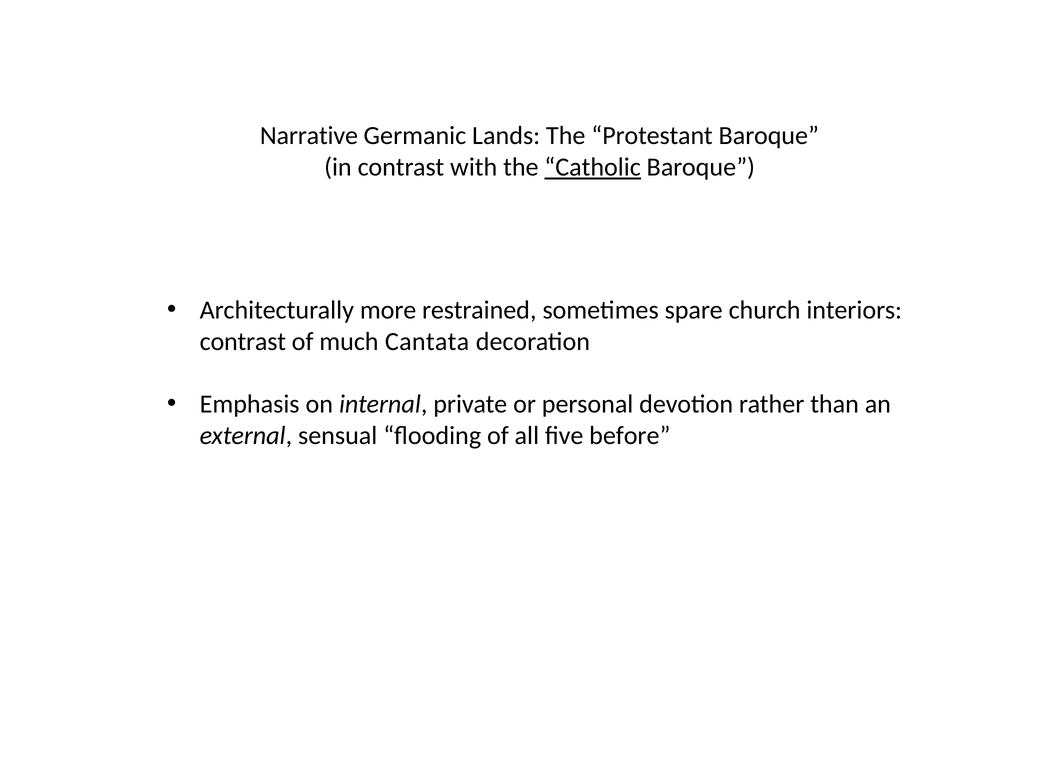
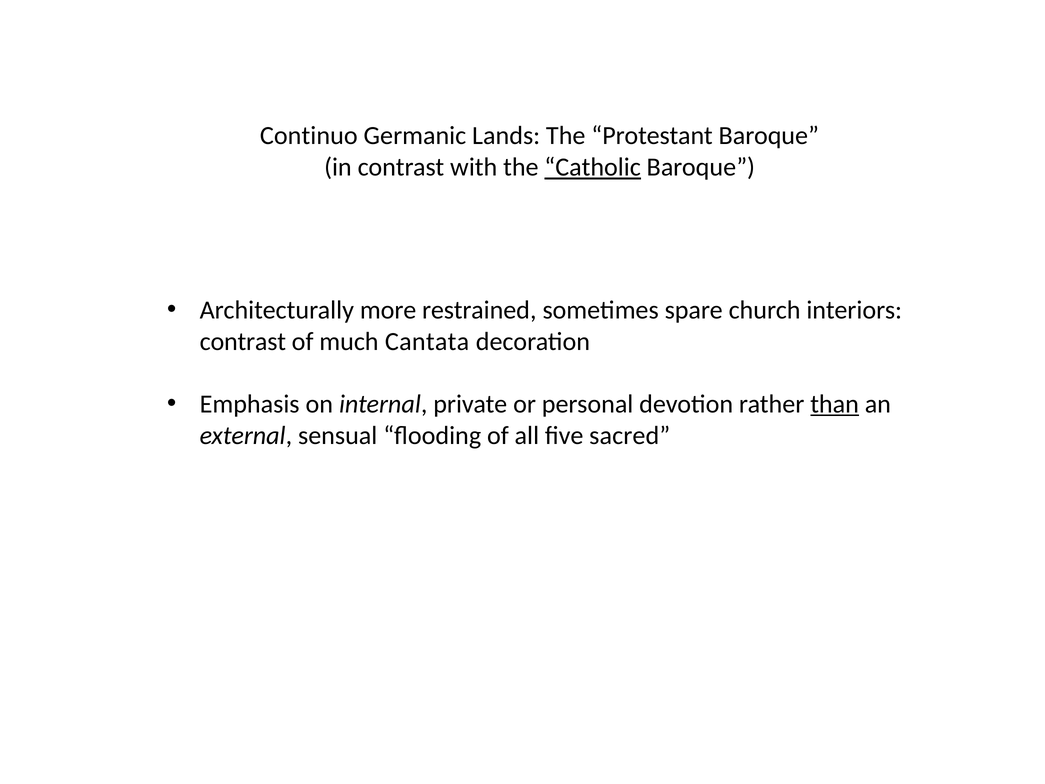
Narrative: Narrative -> Continuo (309, 136)
than underline: none -> present (835, 404)
before: before -> sacred (630, 435)
